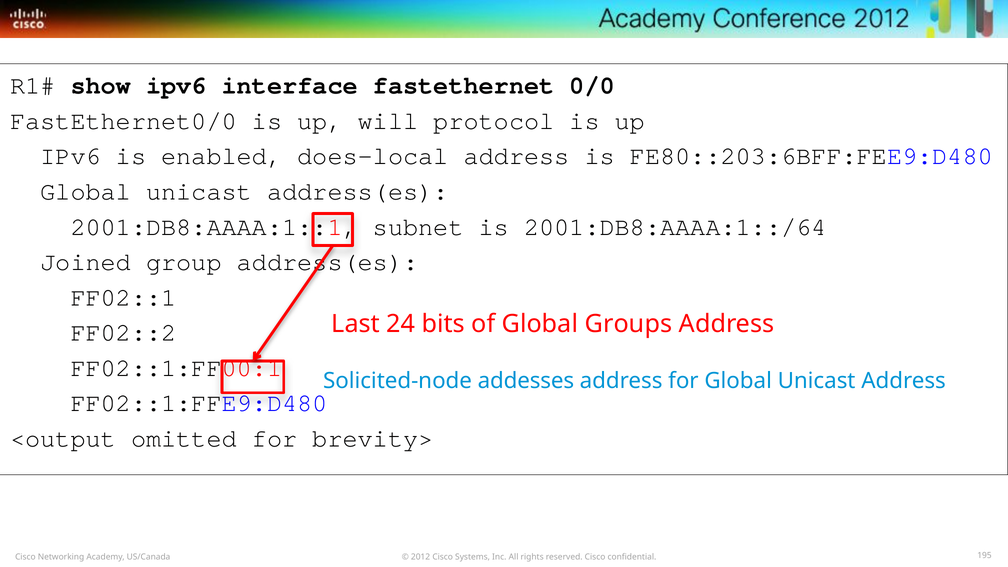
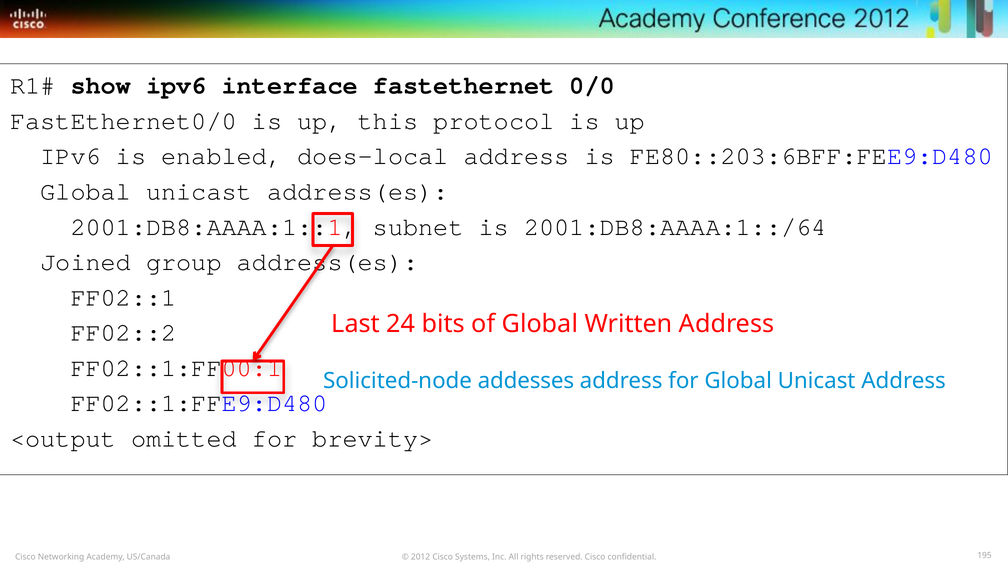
will: will -> this (388, 121)
Groups: Groups -> Written (629, 324)
